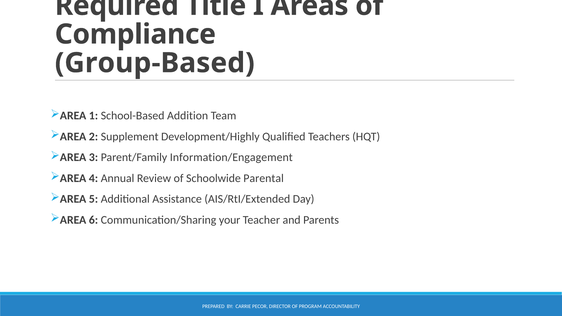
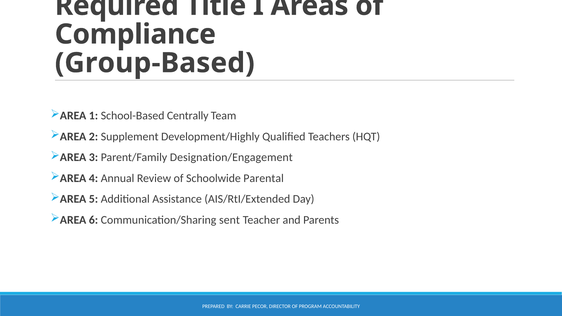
Addition: Addition -> Centrally (188, 116)
Information/Engagement: Information/Engagement -> Designation/Engagement (231, 157)
your: your -> sent (229, 220)
